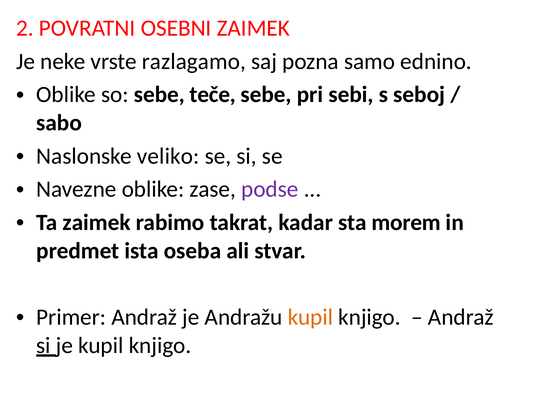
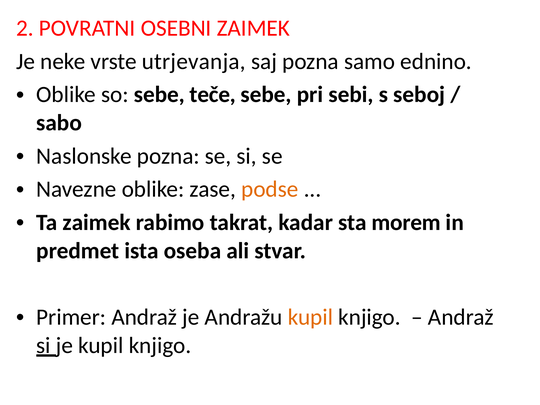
razlagamo: razlagamo -> utrjevanja (194, 61)
Naslonske veliko: veliko -> pozna (168, 156)
podse colour: purple -> orange (270, 189)
